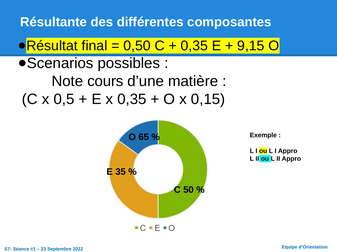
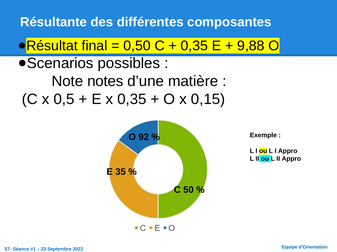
9,15: 9,15 -> 9,88 (251, 46)
cours: cours -> notes (105, 81)
65: 65 -> 92 (144, 138)
